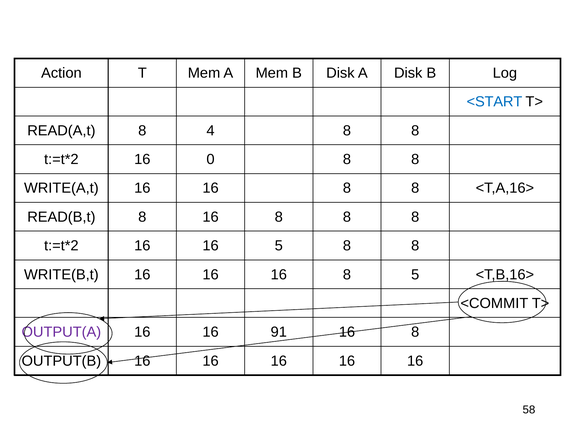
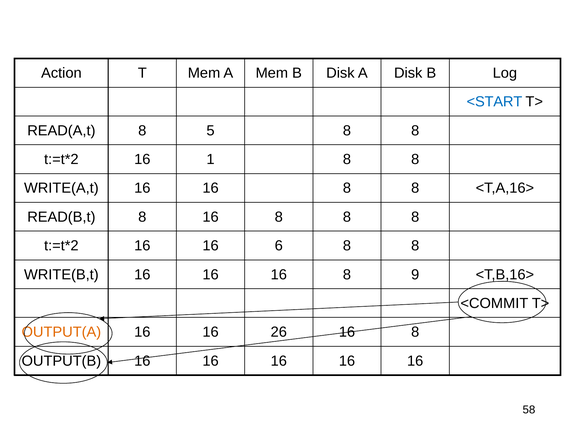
4: 4 -> 5 (211, 131)
0: 0 -> 1 (211, 160)
16 5: 5 -> 6 (279, 246)
8 5: 5 -> 9 (415, 275)
OUTPUT(A colour: purple -> orange (61, 333)
91: 91 -> 26 (279, 333)
